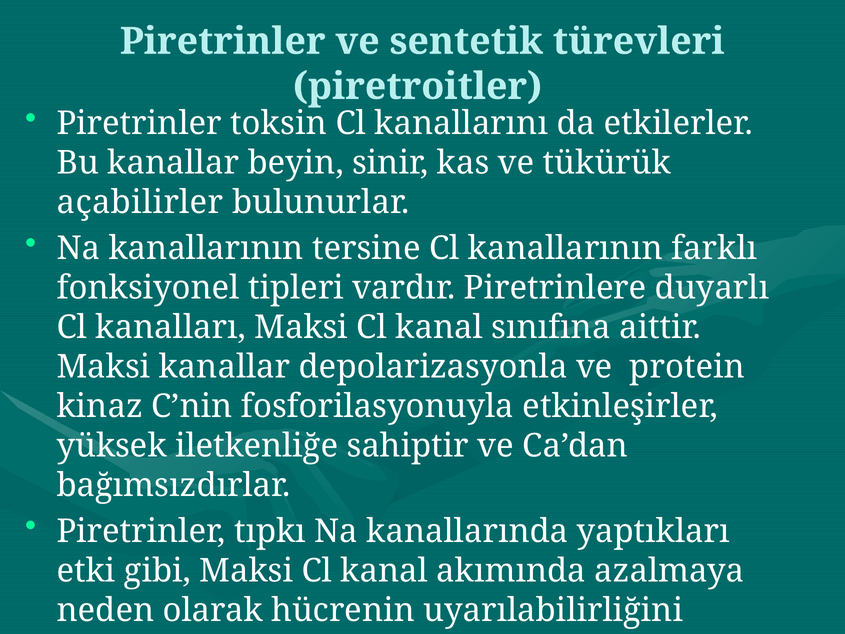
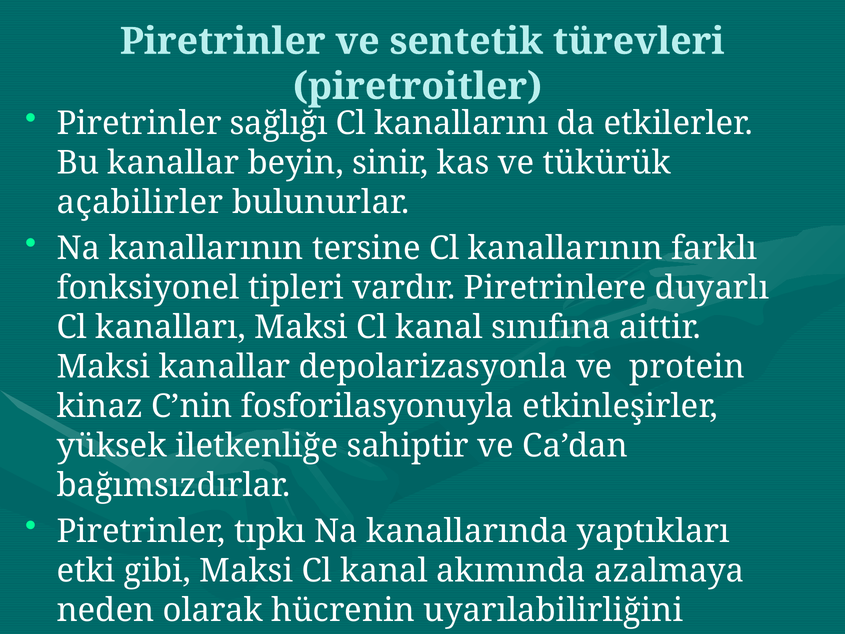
toksin: toksin -> sağlığı (279, 124)
